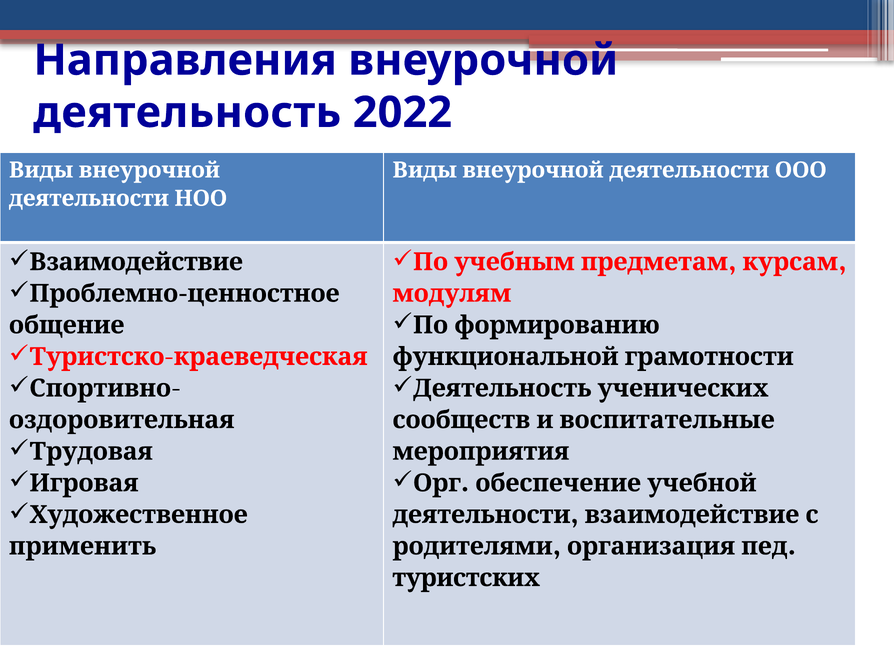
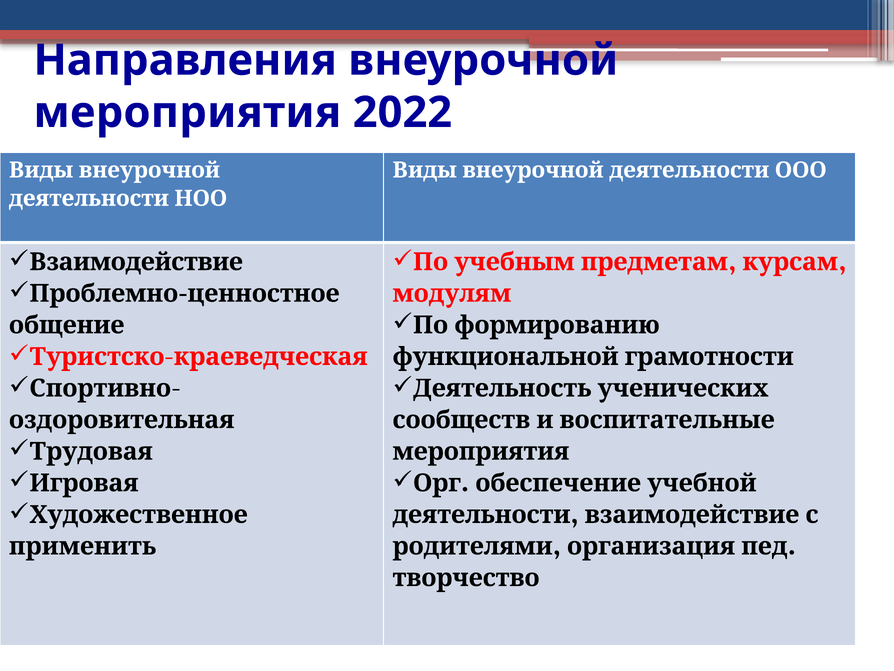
деятельность: деятельность -> мероприятия (187, 113)
туристских: туристских -> творчество (466, 577)
